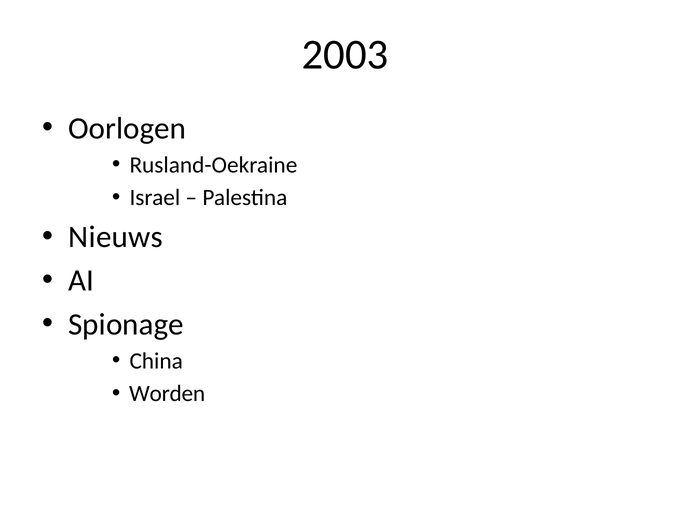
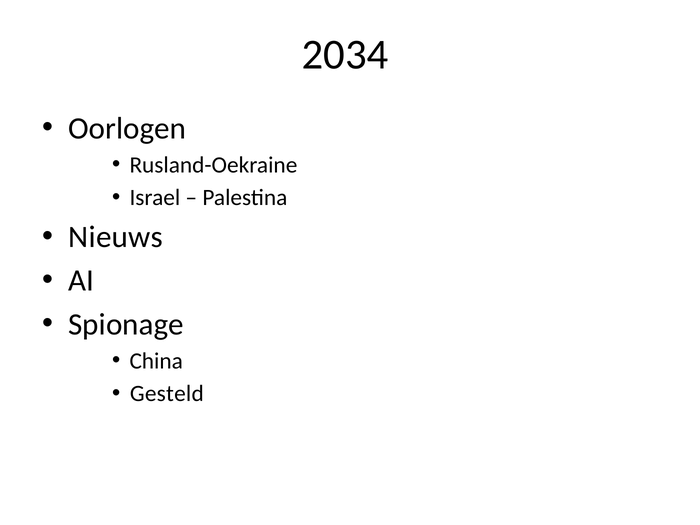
2003: 2003 -> 2034 (345, 55)
Worden: Worden -> Gesteld (167, 394)
